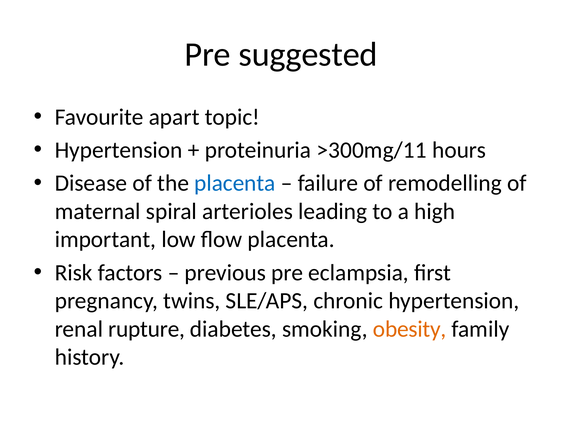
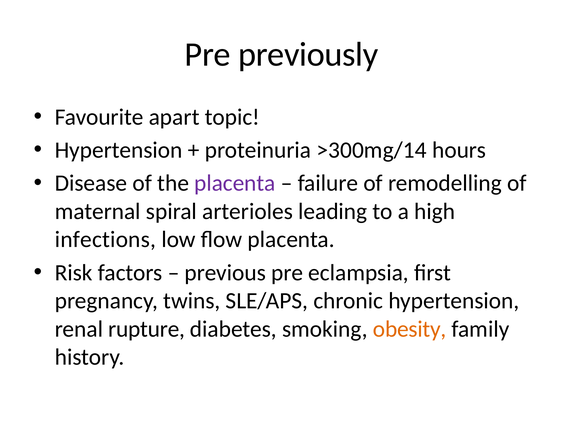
suggested: suggested -> previously (308, 54)
>300mg/11: >300mg/11 -> >300mg/14 (372, 150)
placenta colour: blue -> purple (235, 183)
important: important -> infections (105, 239)
